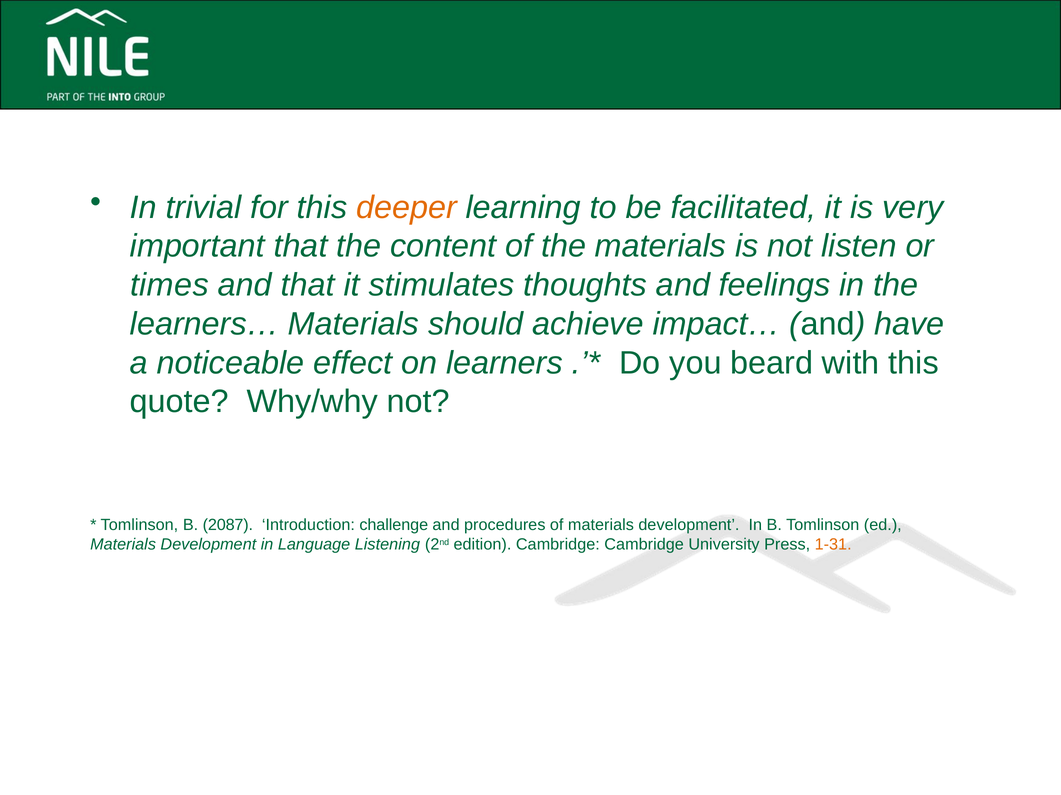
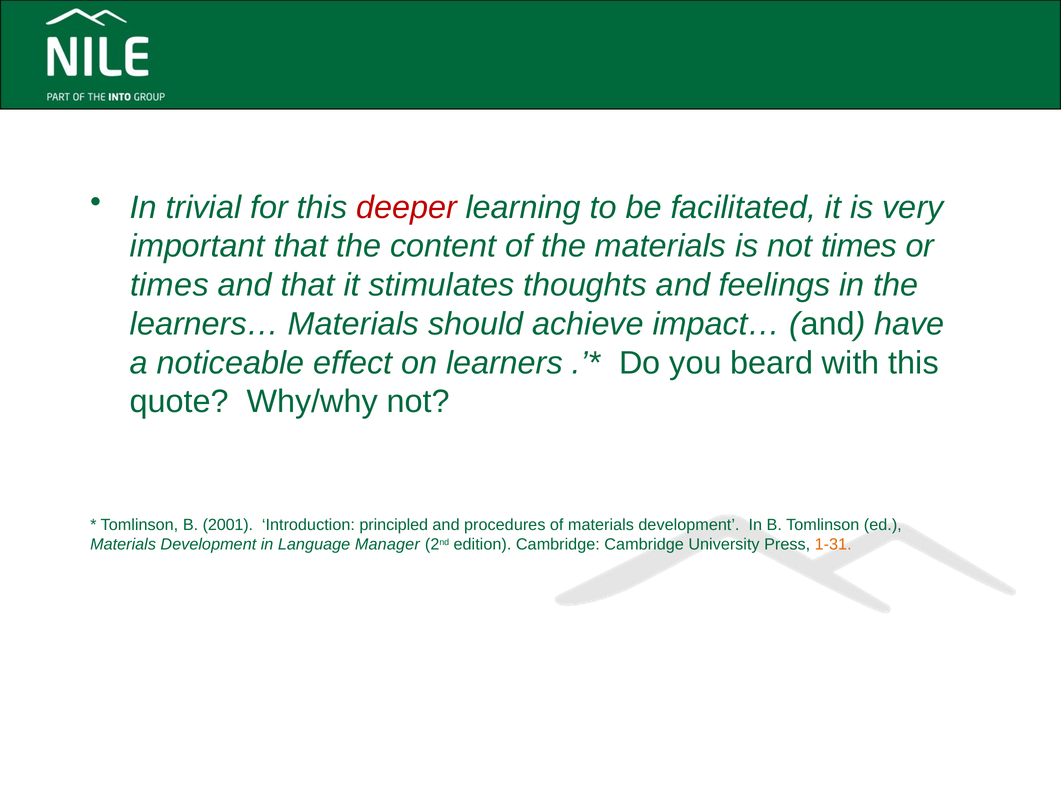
deeper colour: orange -> red (406, 208)
not listen: listen -> times (859, 247)
2087: 2087 -> 2001 (228, 526)
challenge: challenge -> principled (394, 526)
Listening: Listening -> Manager (387, 545)
